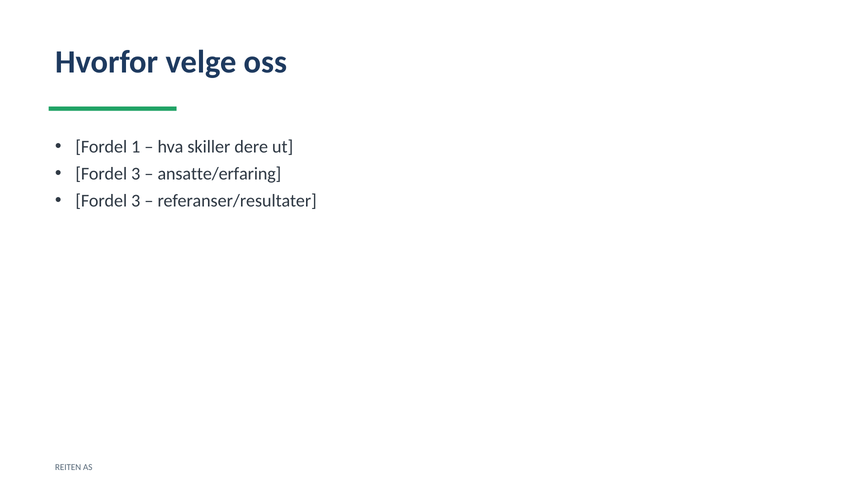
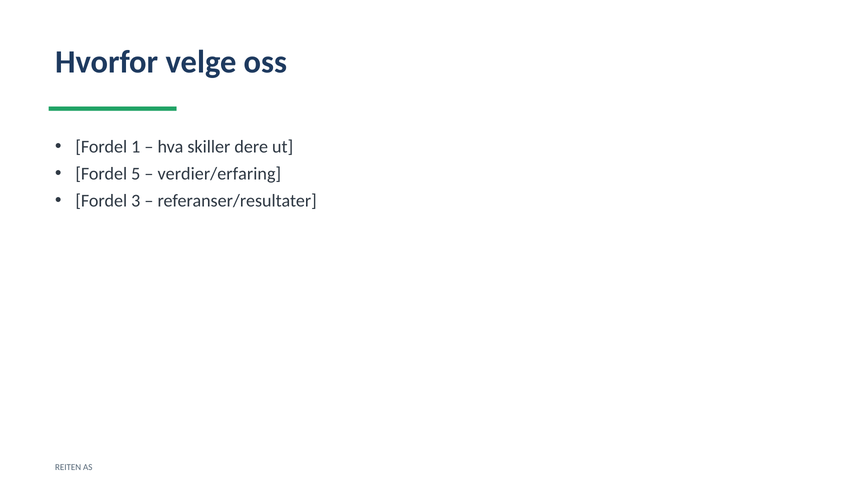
3: 3 -> 5 (136, 174)
ansatte/erfaring: ansatte/erfaring -> verdier/erfaring (219, 174)
